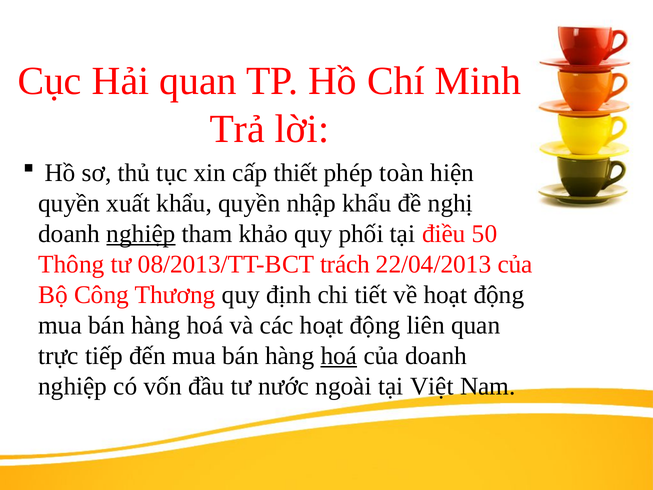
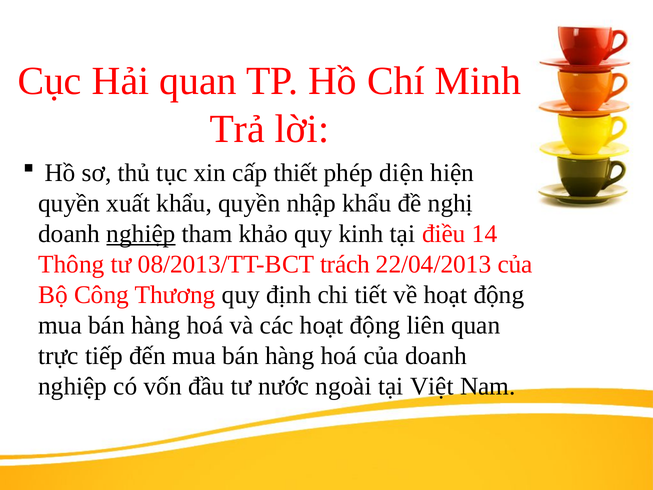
toàn: toàn -> diện (402, 173)
phối: phối -> kinh (361, 234)
50: 50 -> 14 (485, 234)
hoá underline: present -> none (339, 356)
